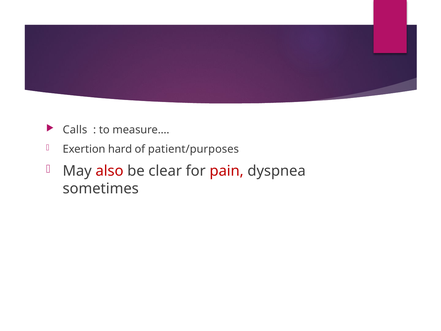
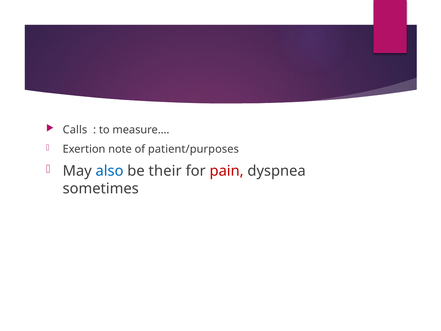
hard: hard -> note (120, 149)
also colour: red -> blue (110, 171)
clear: clear -> their (165, 171)
